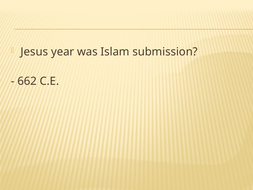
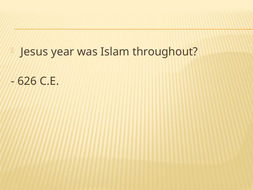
submission: submission -> throughout (165, 52)
662: 662 -> 626 (27, 81)
